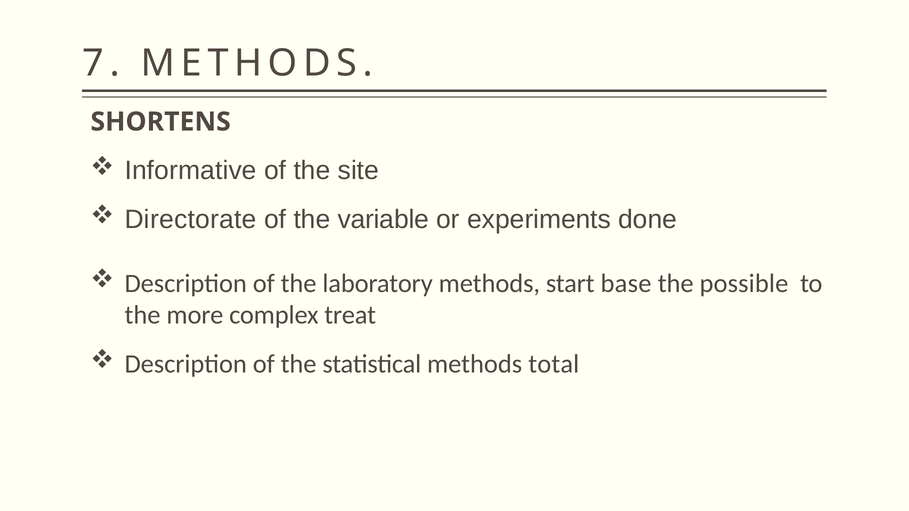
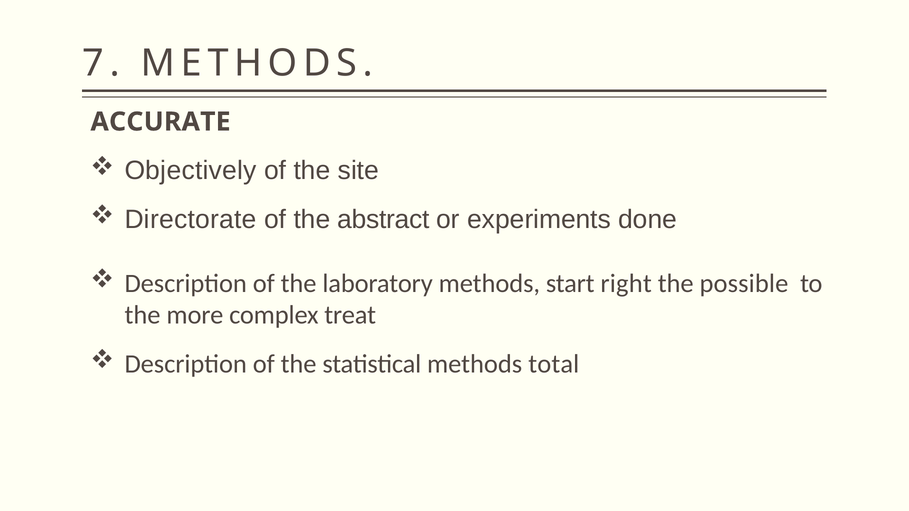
SHORTENS: SHORTENS -> ACCURATE (161, 122)
Informative: Informative -> Objectively (191, 171)
variable: variable -> abstract (383, 219)
base: base -> right (626, 283)
